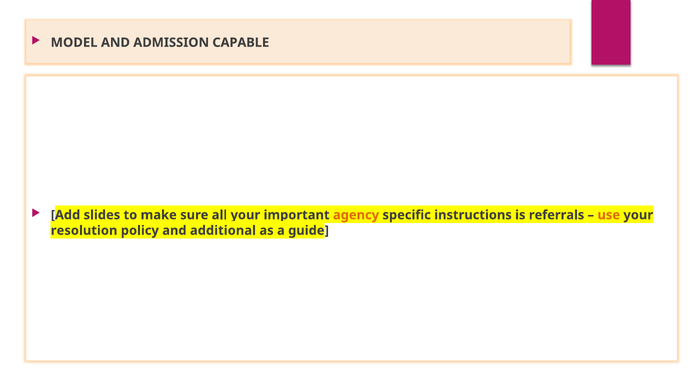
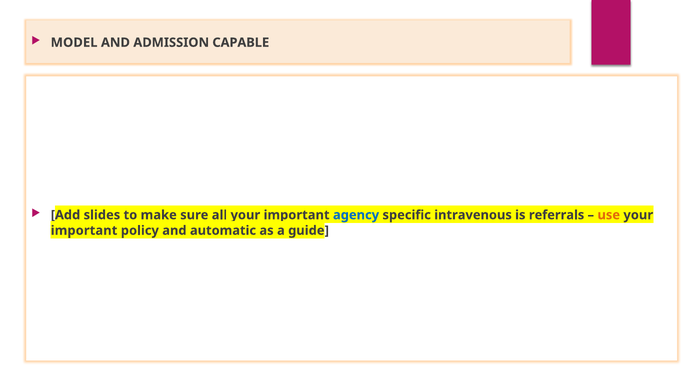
agency colour: orange -> blue (356, 215)
instructions: instructions -> intravenous (473, 215)
resolution: resolution -> important (84, 231)
additional: additional -> automatic (223, 231)
